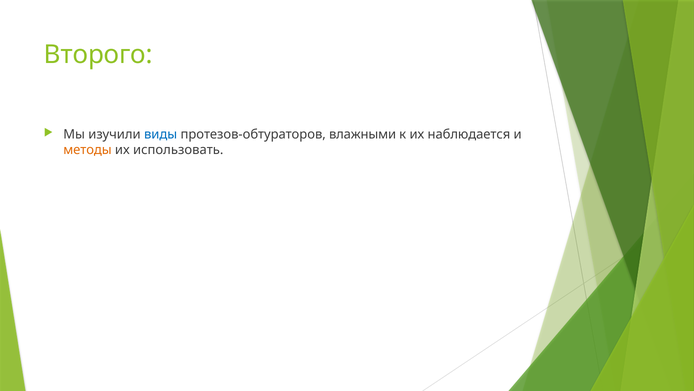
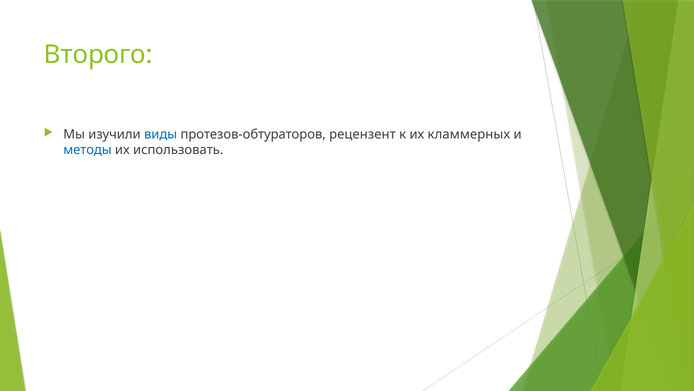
влажными: влажными -> рецензент (362, 134)
наблюдается: наблюдается -> кламмерных (469, 134)
методы colour: orange -> blue (87, 150)
